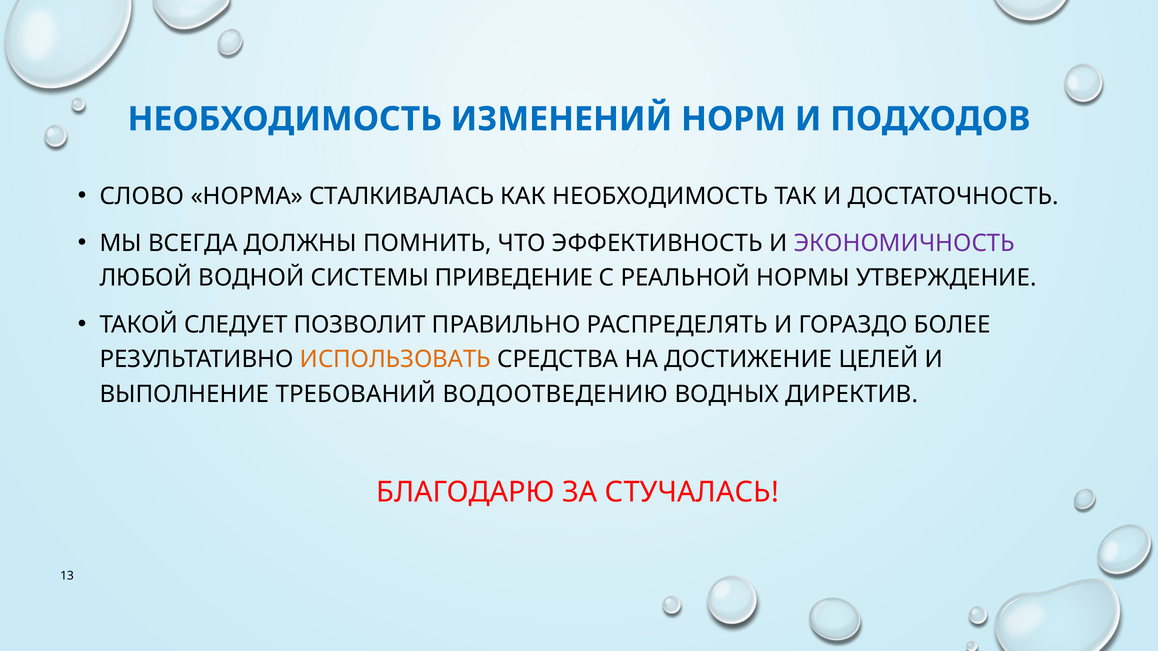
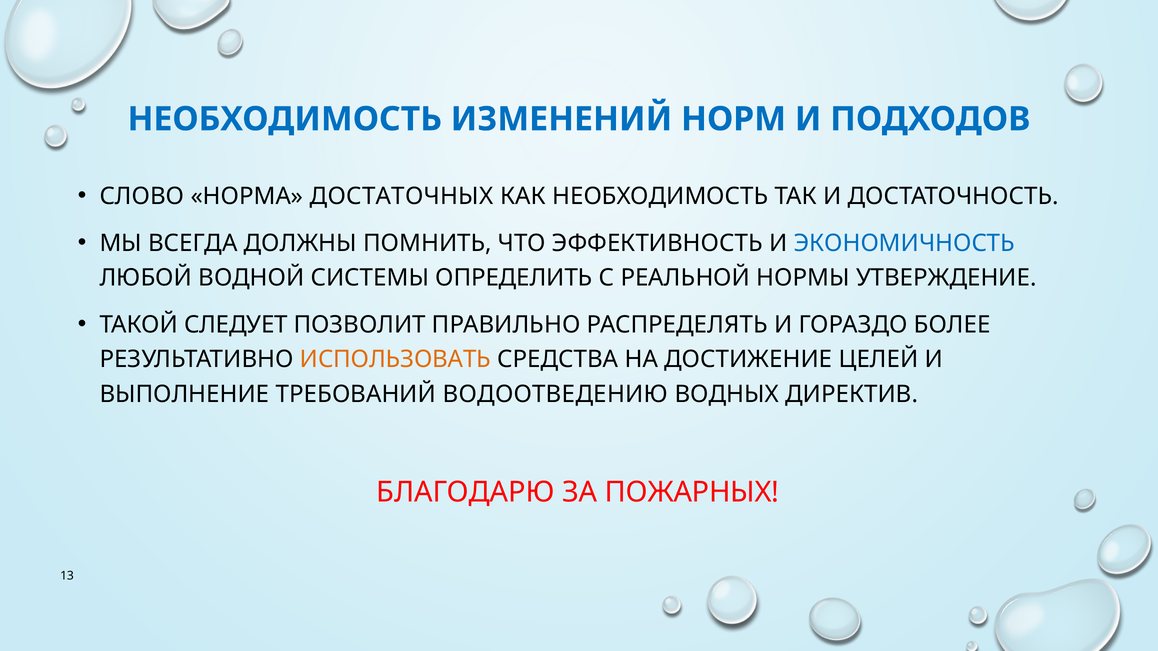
СТАЛКИВАЛАСЬ: СТАЛКИВАЛАСЬ -> ДОСТАТОЧНЫХ (402, 196)
ЭКОНОМИЧНОСТЬ colour: purple -> blue (904, 243)
ПРИВЕДЕНИЕ: ПРИВЕДЕНИЕ -> ОПРЕДЕЛИТЬ (514, 278)
СТУЧАЛАСЬ: СТУЧАЛАСЬ -> ПОЖАРНЫХ (692, 493)
